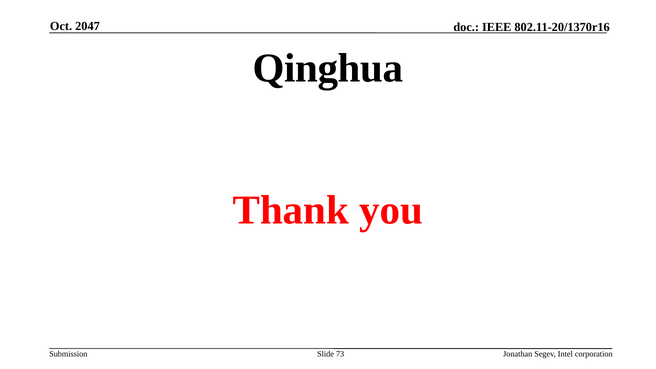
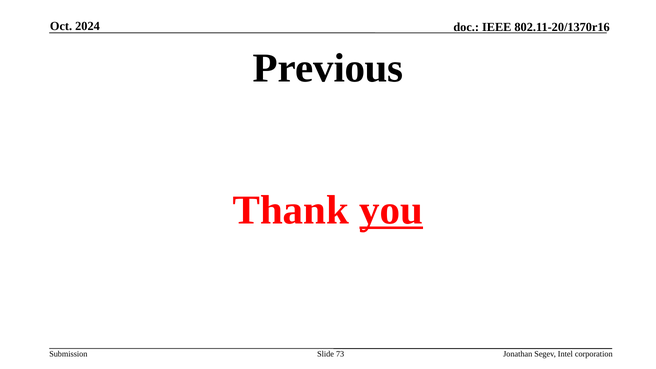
2047: 2047 -> 2024 (88, 26)
Qinghua: Qinghua -> Previous (328, 68)
you underline: none -> present (391, 210)
